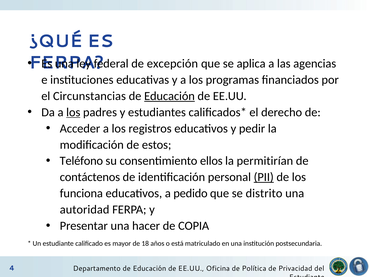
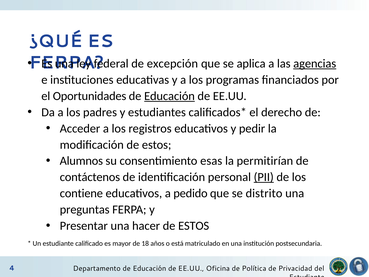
agencias underline: none -> present (315, 63)
Circunstancias: Circunstancias -> Oportunidades (90, 96)
los underline: present -> none (73, 112)
Teléfono: Teléfono -> Alumnos (81, 161)
ellos: ellos -> esas (211, 161)
funciona: funciona -> contiene (81, 193)
autoridad: autoridad -> preguntas (85, 209)
COPIA: COPIA -> ESTOS (194, 226)
